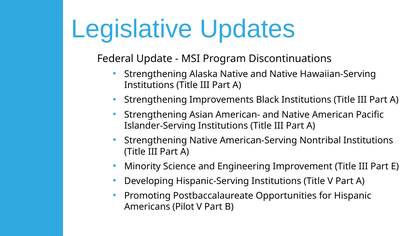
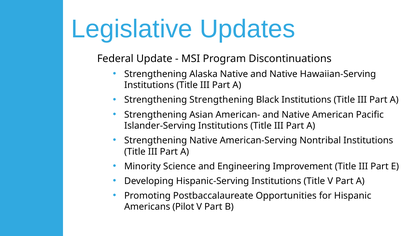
Strengthening Improvements: Improvements -> Strengthening (221, 100)
